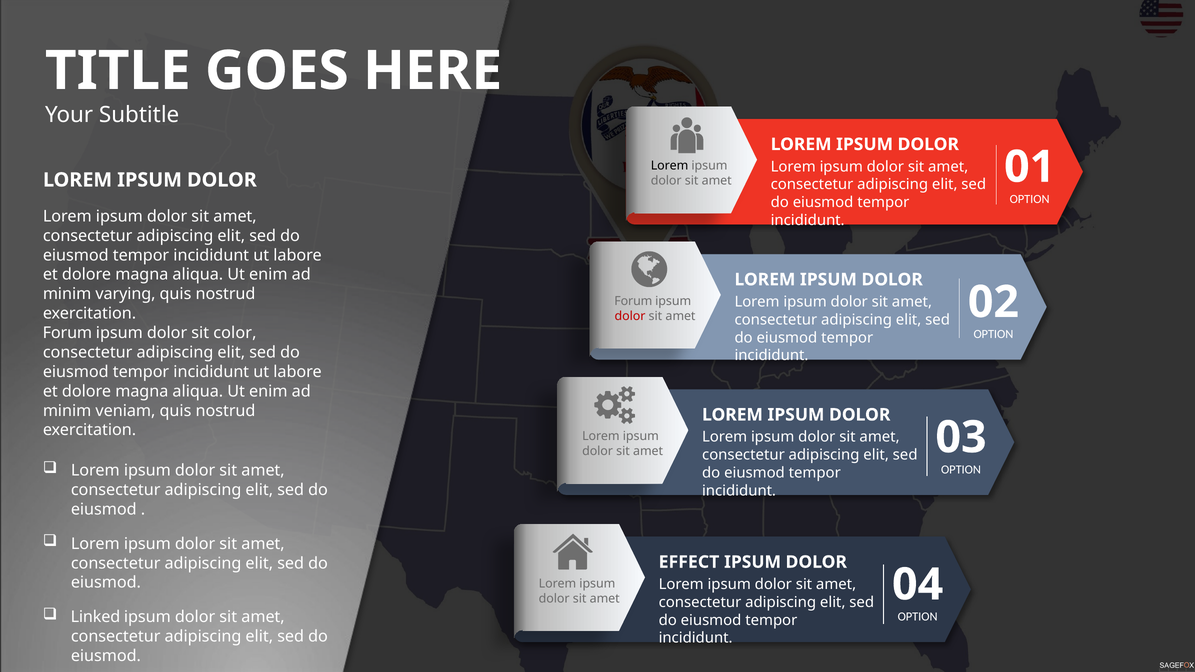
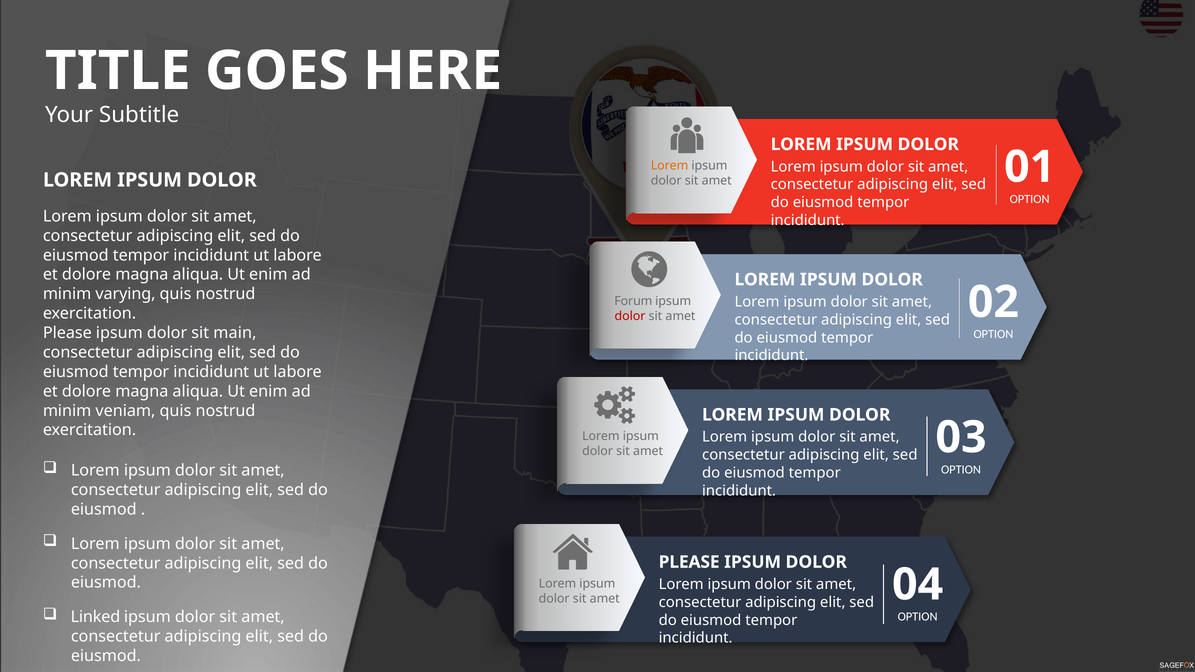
Lorem colour: black -> orange (670, 166)
Forum: Forum -> Please (67, 333)
color: color -> main (235, 333)
EFFECT: EFFECT -> PLEASE (689, 562)
